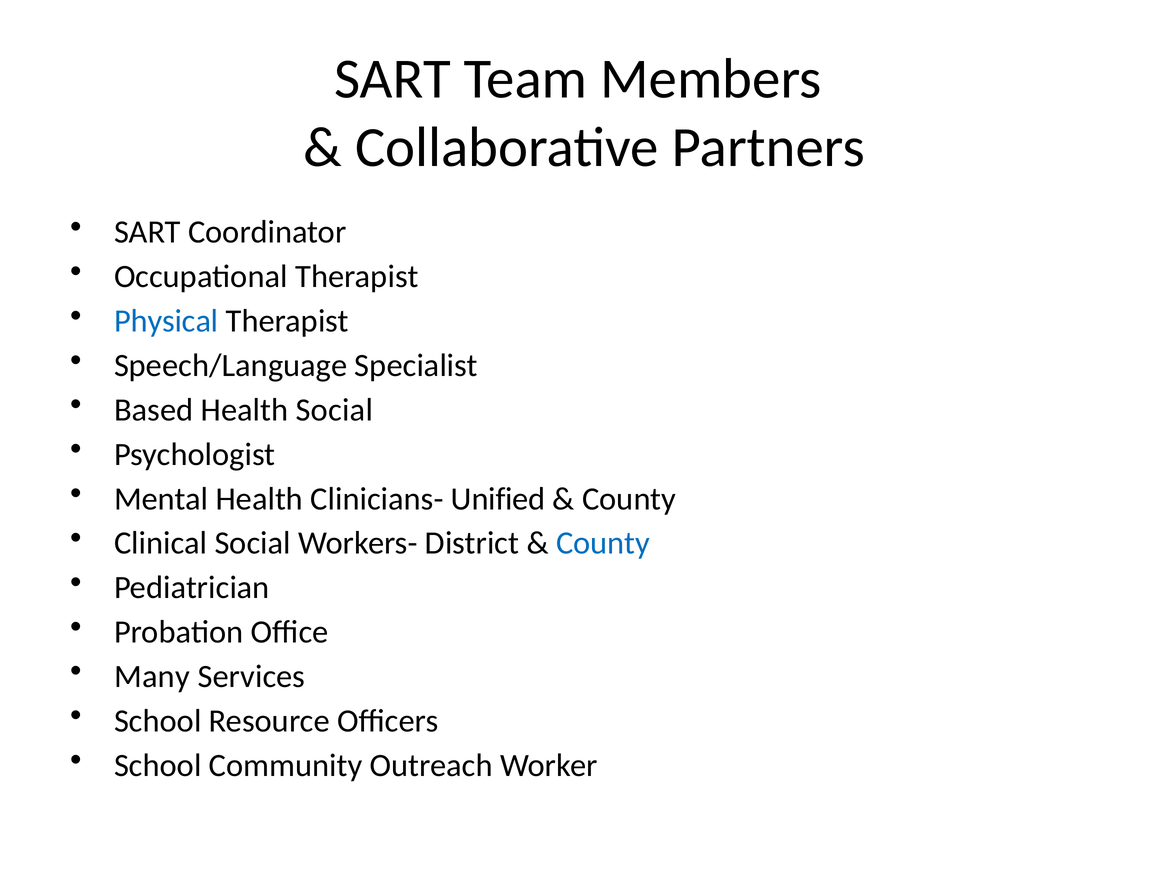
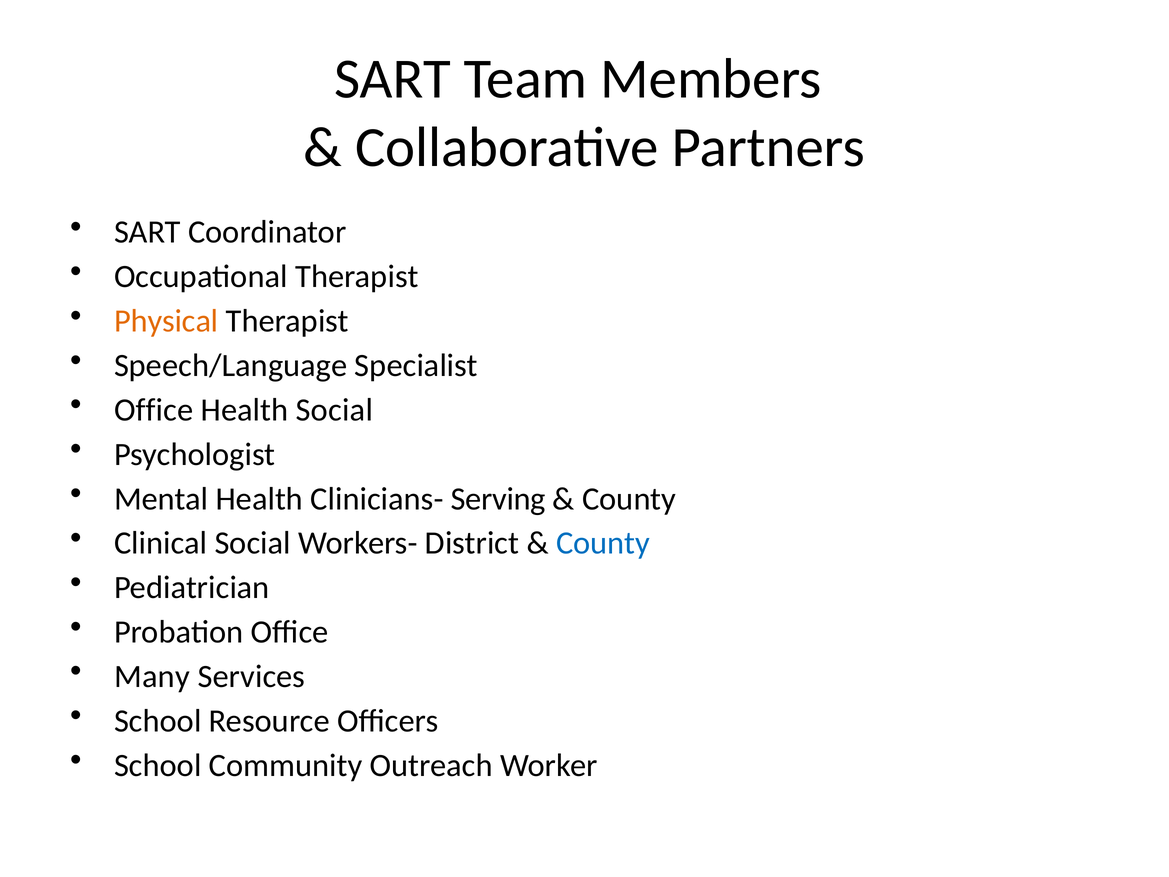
Physical colour: blue -> orange (166, 321)
Based: Based -> Office (154, 410)
Unified: Unified -> Serving (498, 499)
